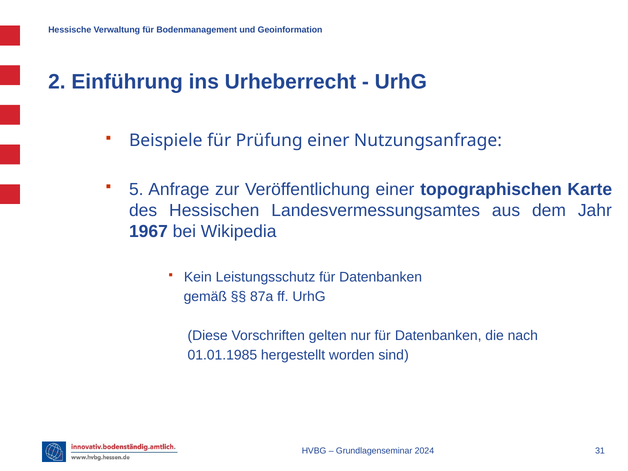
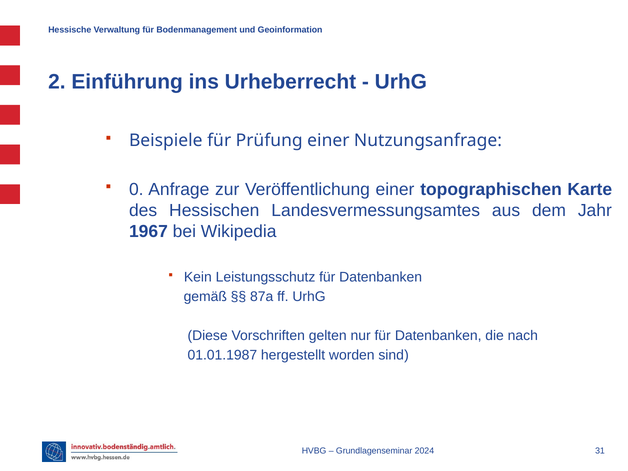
5: 5 -> 0 (136, 190)
01.01.1985: 01.01.1985 -> 01.01.1987 (222, 355)
